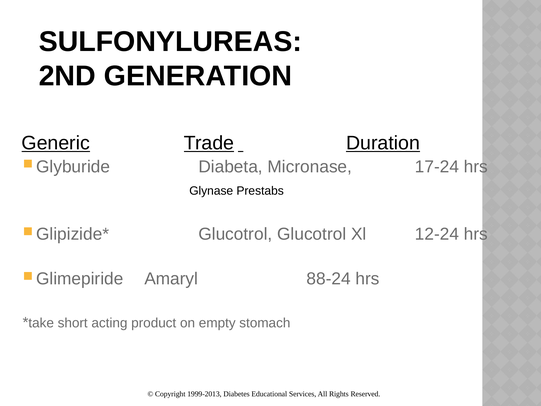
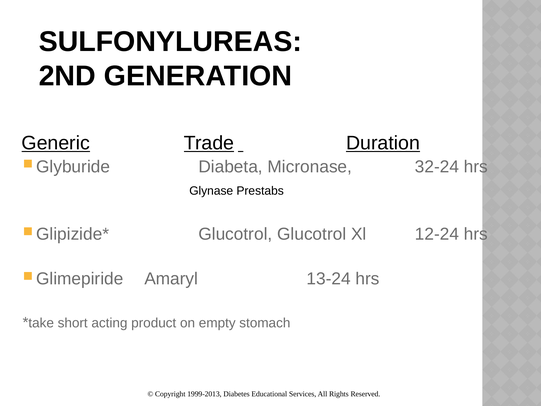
17-24: 17-24 -> 32-24 (437, 167)
88-24: 88-24 -> 13-24 (329, 279)
